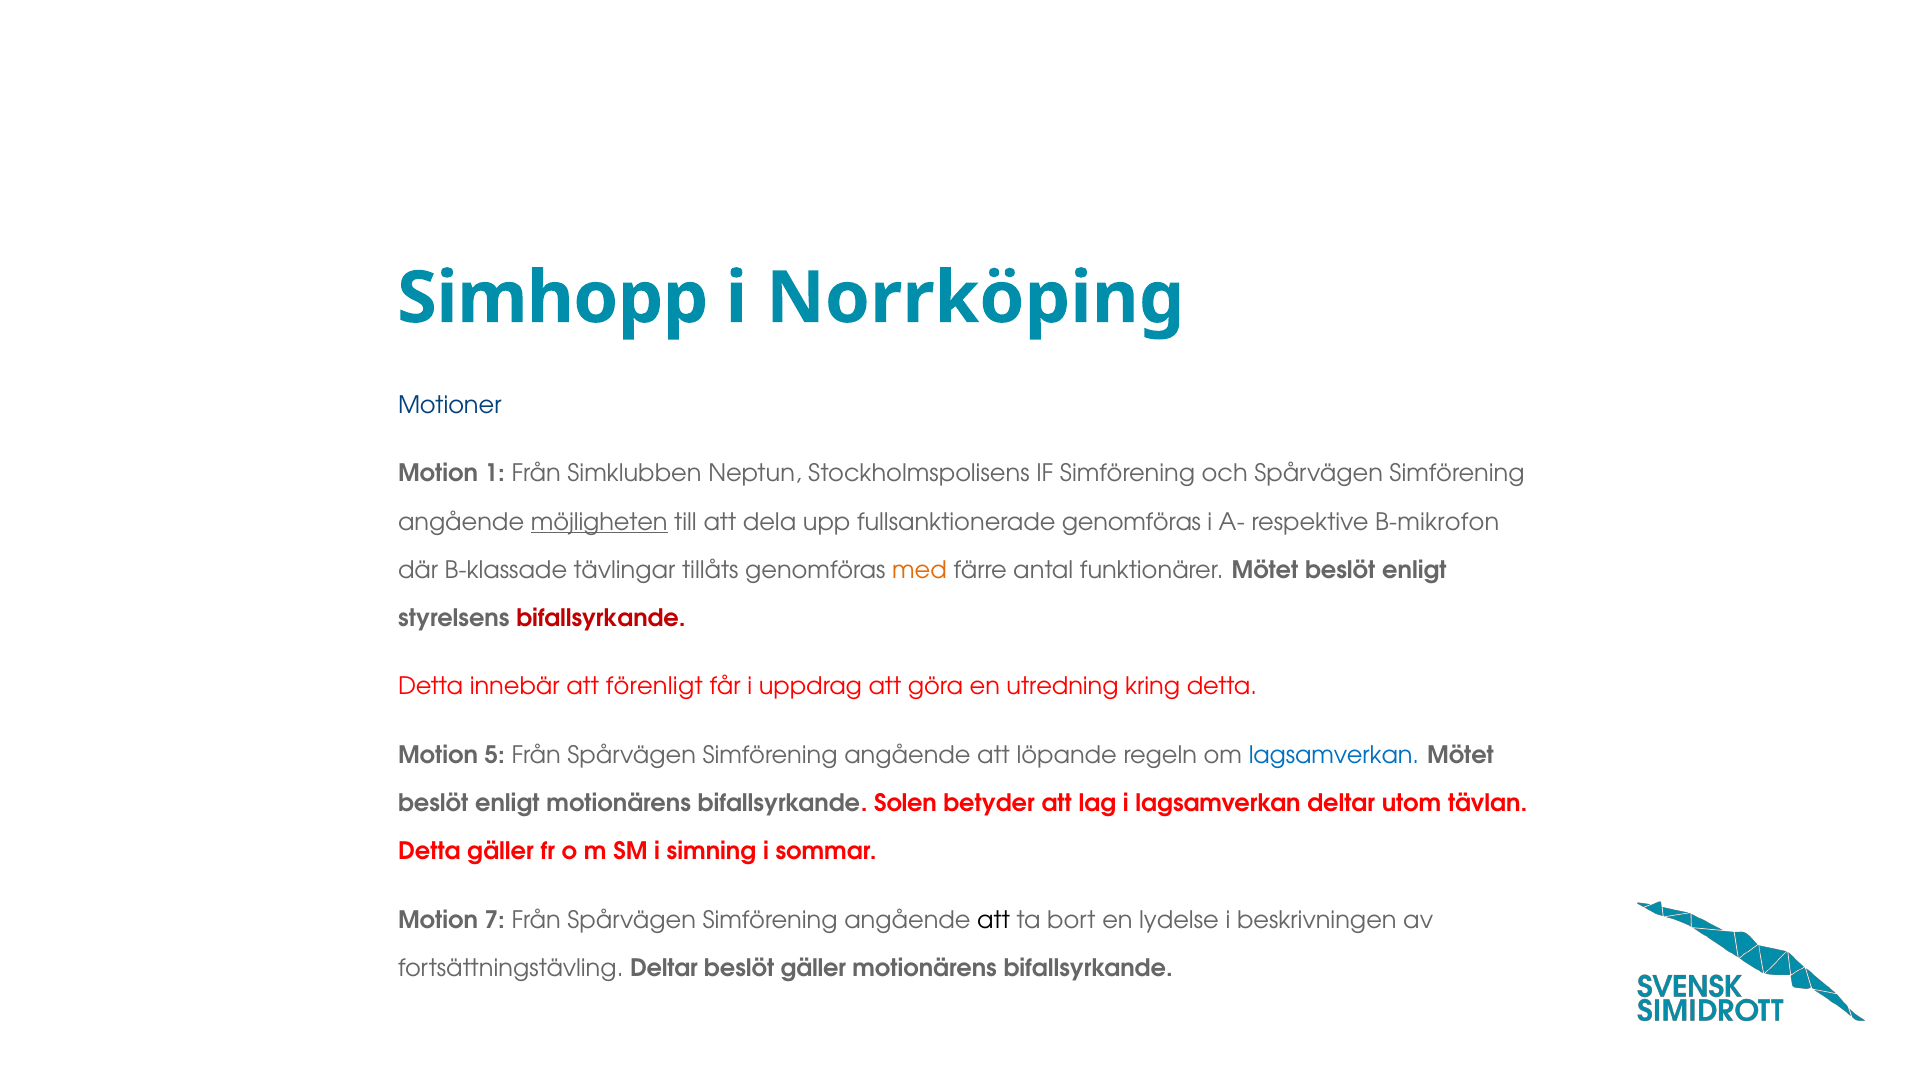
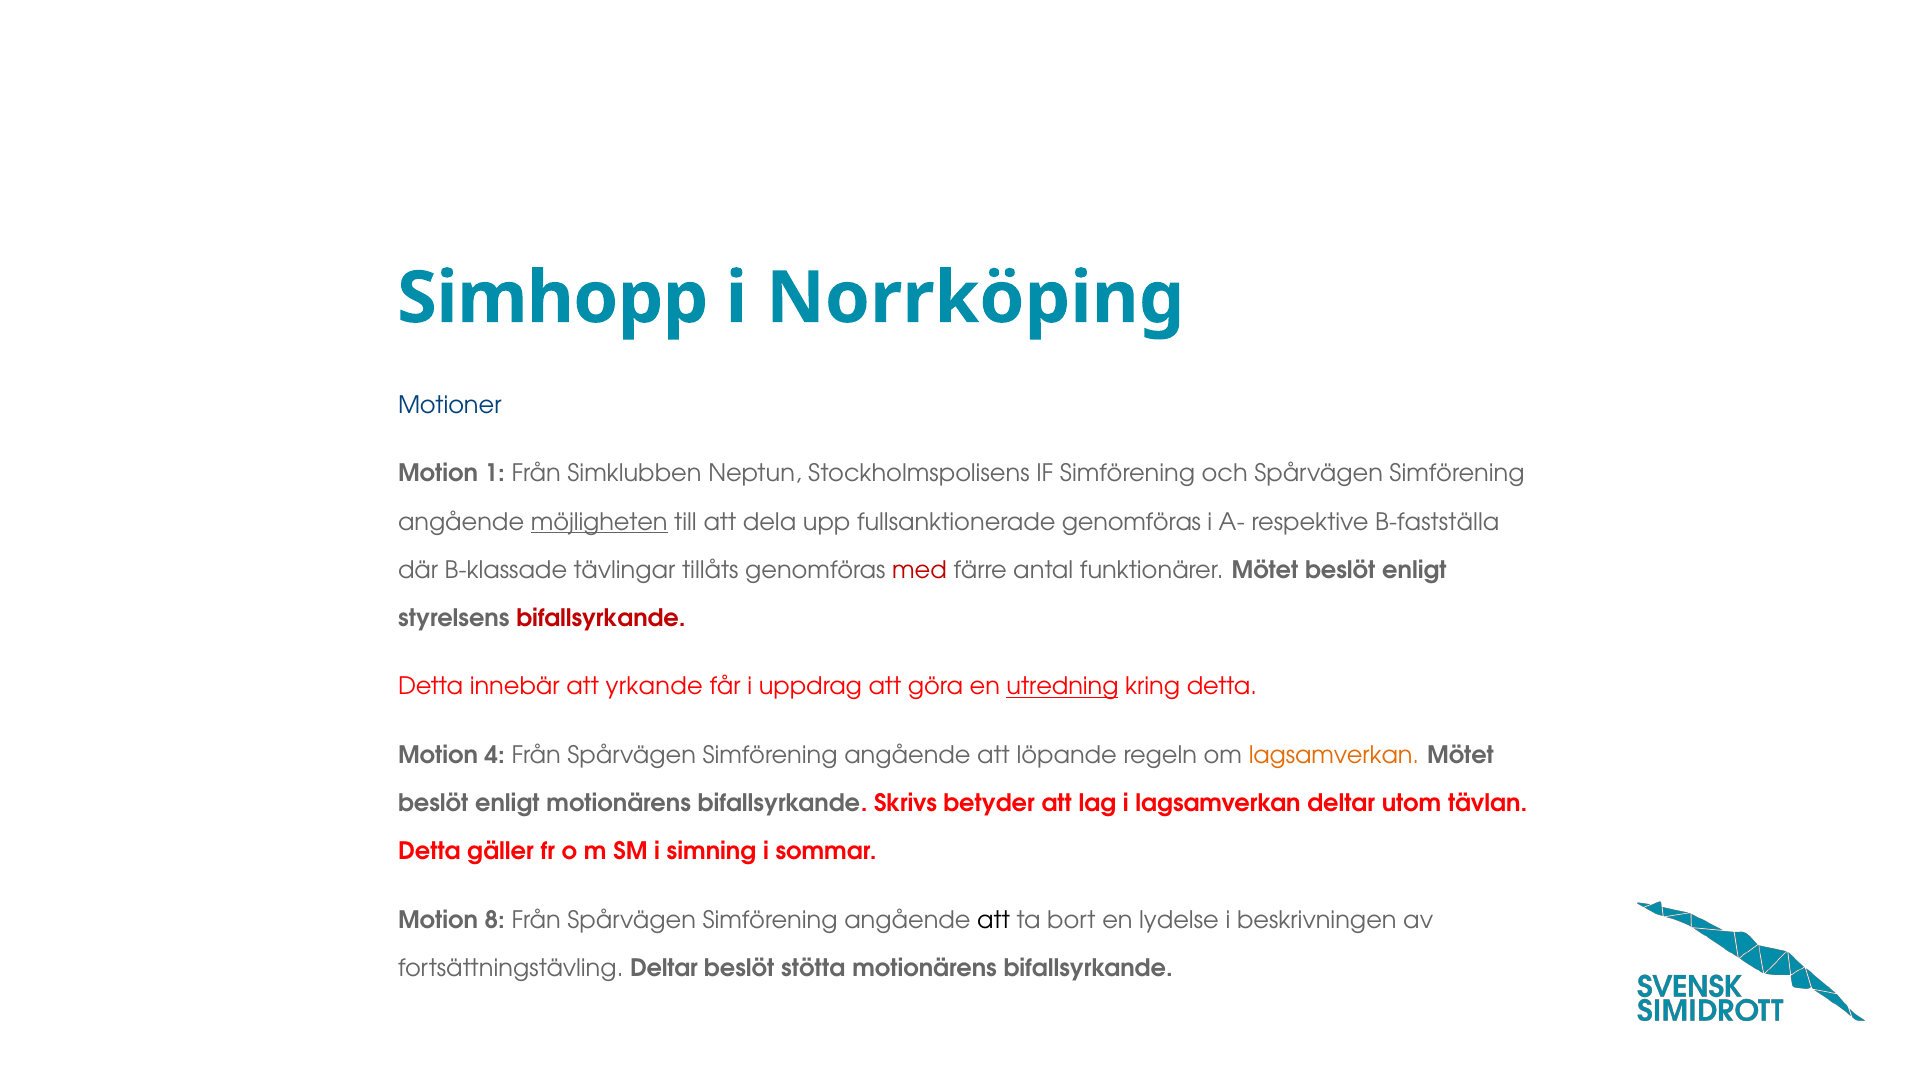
B-mikrofon: B-mikrofon -> B-fastställa (1437, 522)
med colour: orange -> red (920, 570)
förenligt: förenligt -> yrkande (654, 687)
utredning underline: none -> present (1063, 687)
5: 5 -> 4 (495, 755)
lagsamverkan colour: blue -> orange (1334, 755)
Solen: Solen -> Skrivs (906, 804)
7: 7 -> 8 (495, 920)
beslöt gäller: gäller -> stötta (813, 968)
